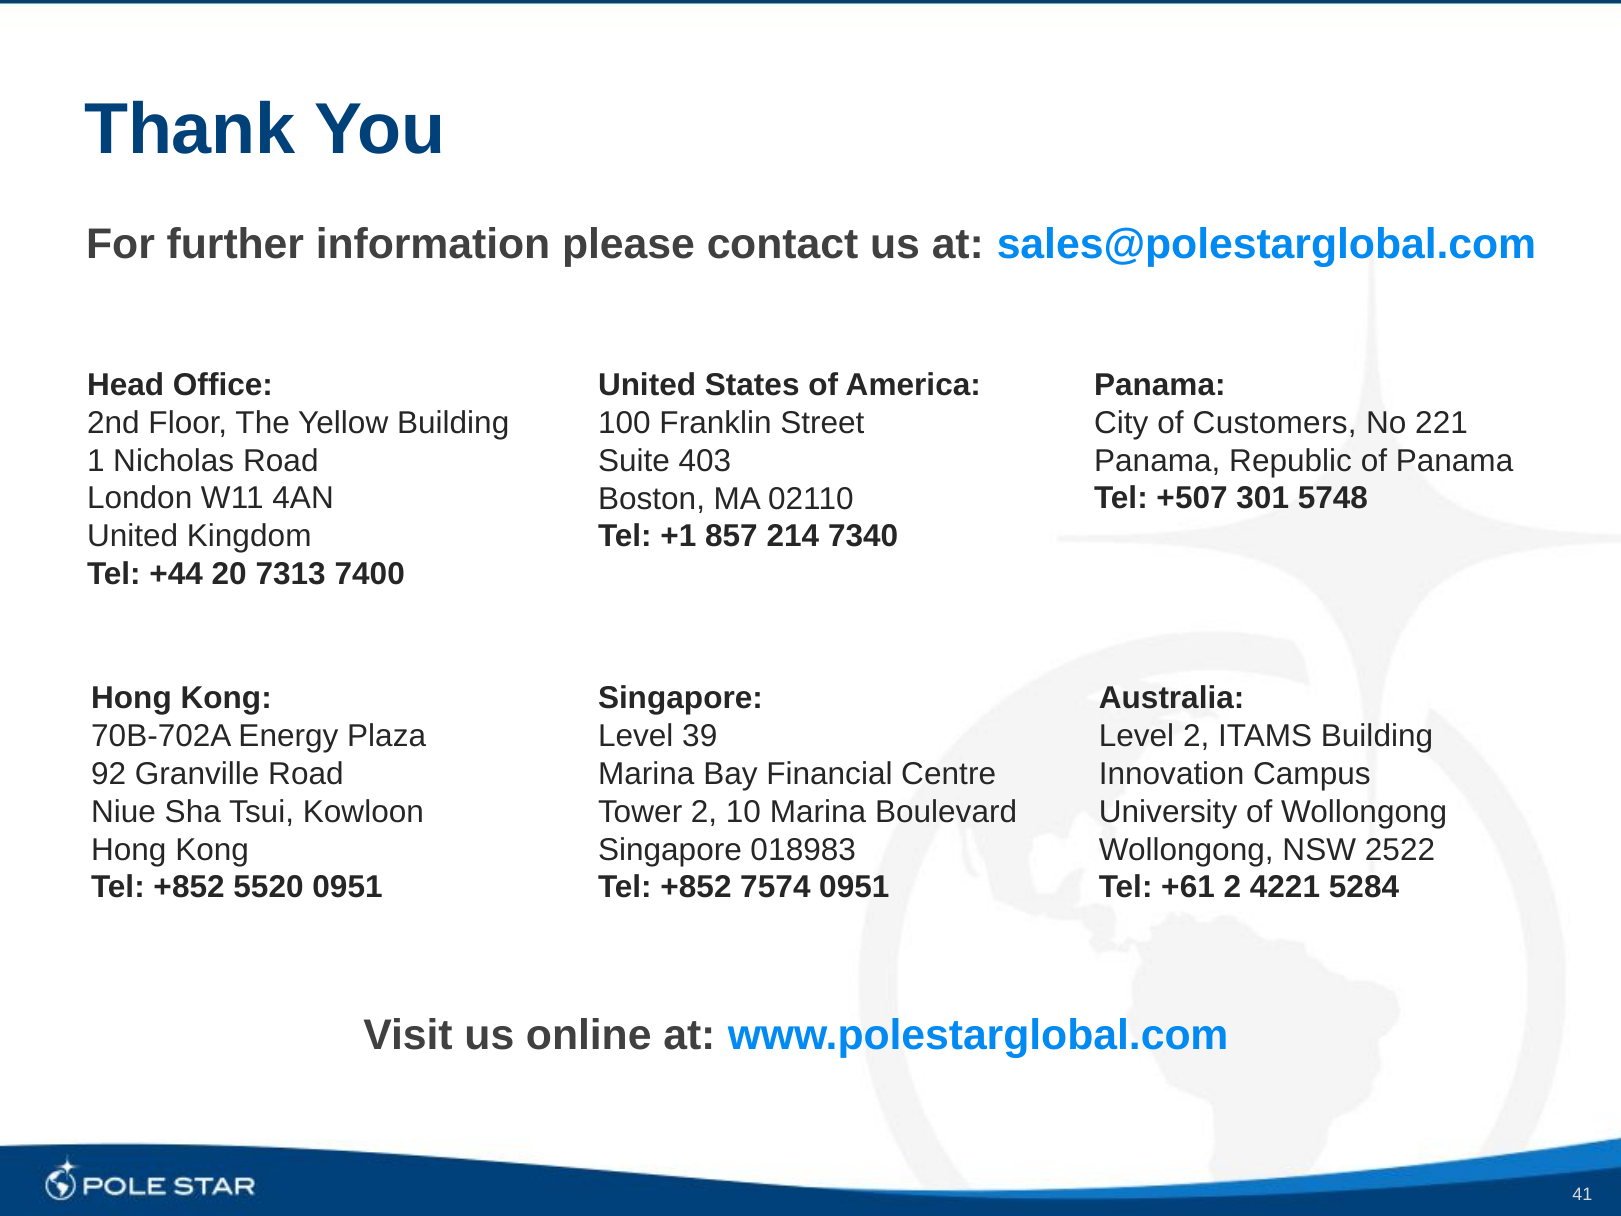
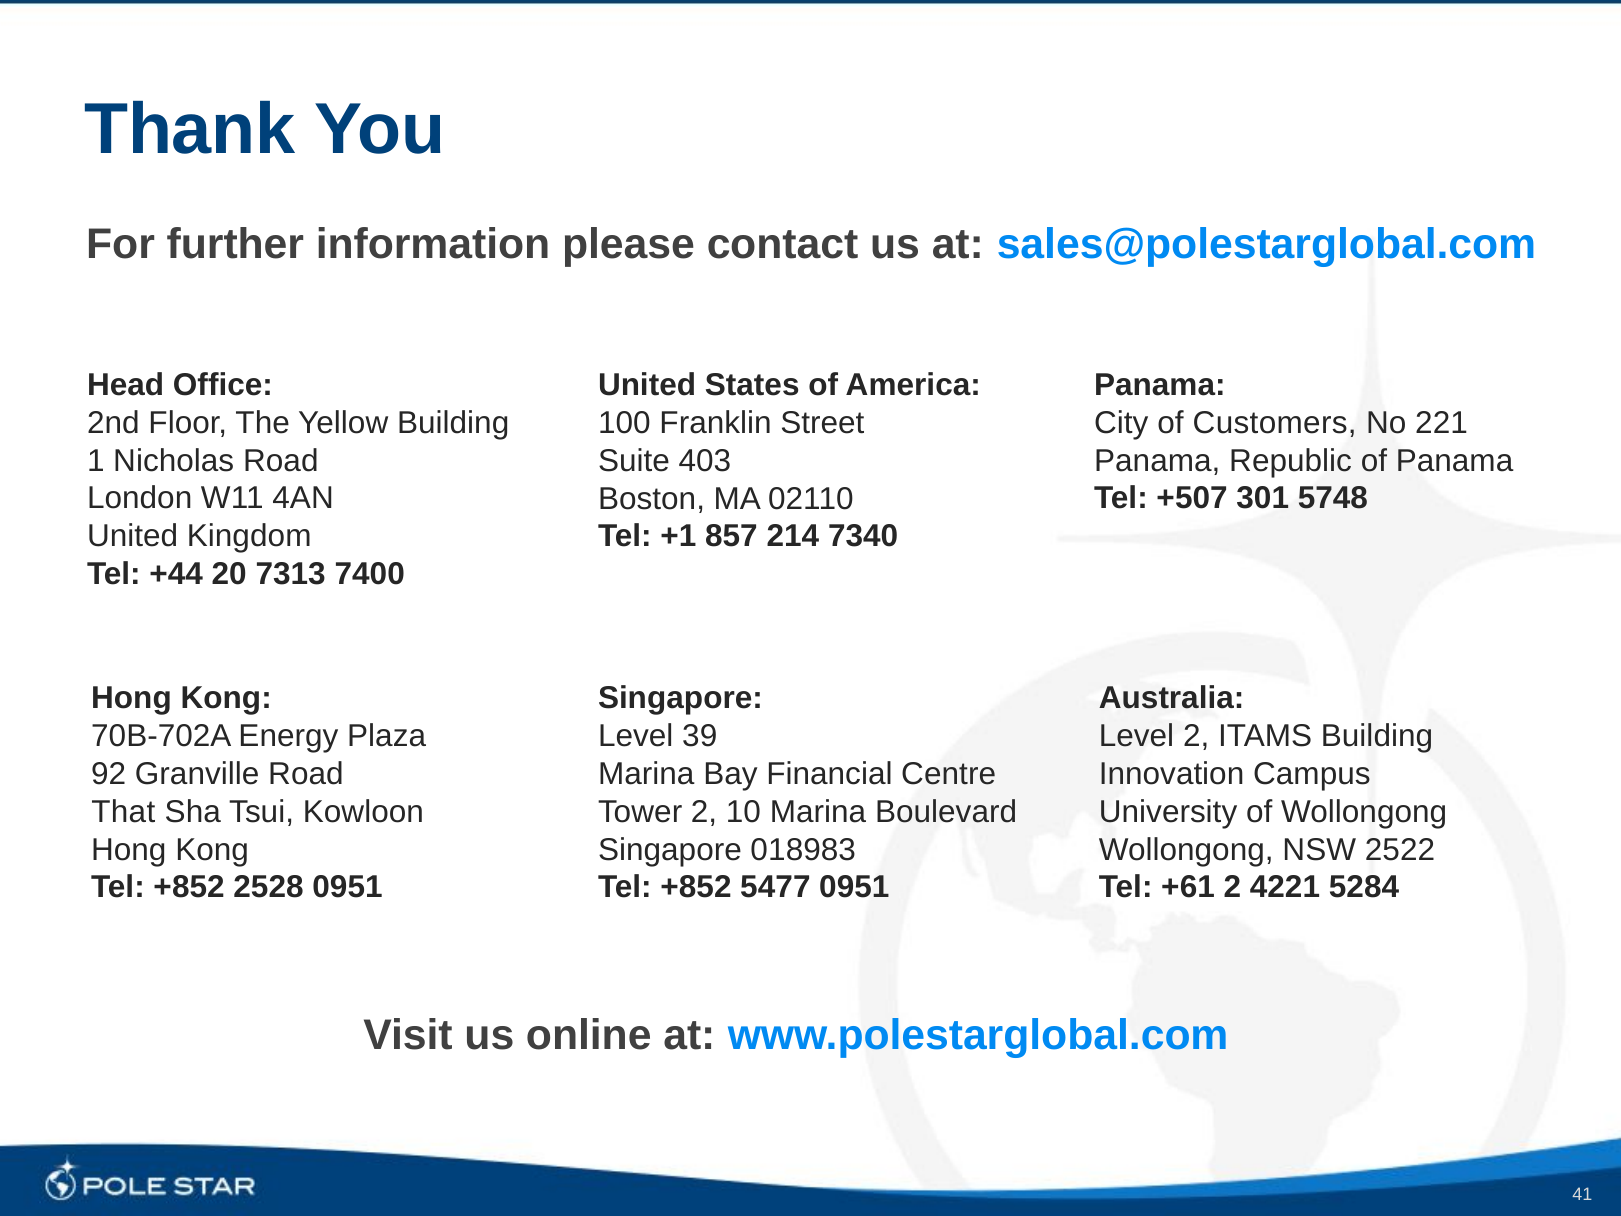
Niue: Niue -> That (123, 812)
5520: 5520 -> 2528 (269, 887)
7574: 7574 -> 5477 (775, 887)
